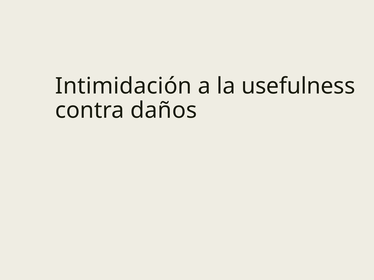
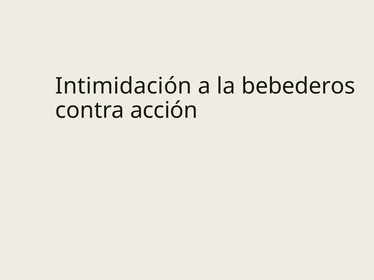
usefulness: usefulness -> bebederos (298, 86)
daños: daños -> acción (164, 111)
